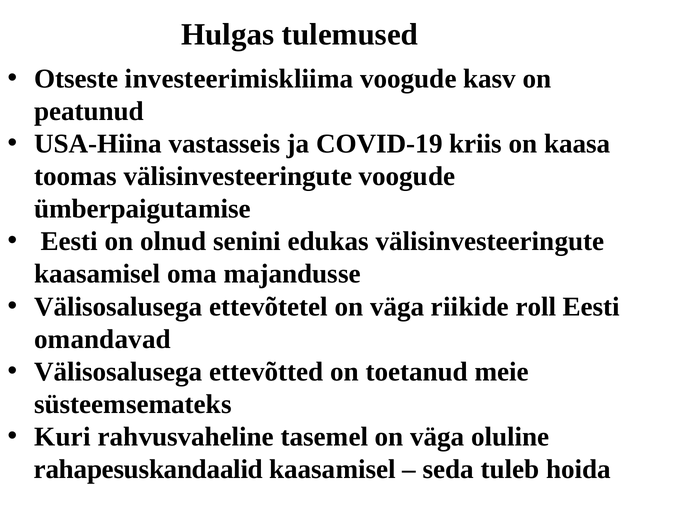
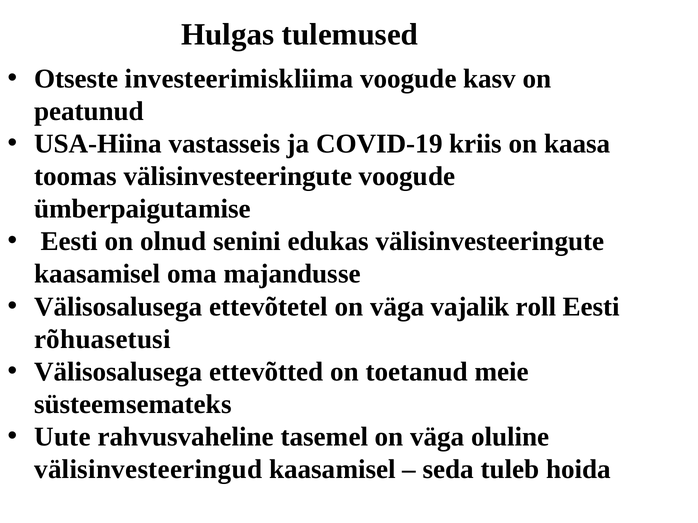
riikide: riikide -> vajalik (470, 307)
omandavad: omandavad -> rõhuasetusi (102, 339)
Kuri: Kuri -> Uute (63, 437)
rahapesuskandaalid: rahapesuskandaalid -> välisinvesteeringud (148, 470)
